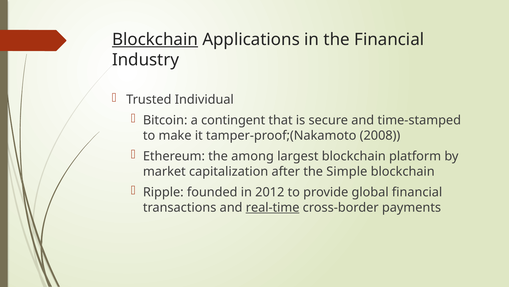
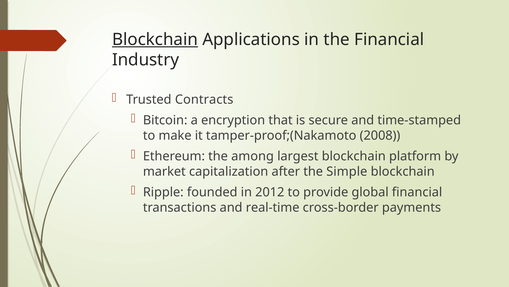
Individual: Individual -> Contracts (204, 100)
contingent: contingent -> encryption (233, 120)
real-time underline: present -> none (273, 207)
